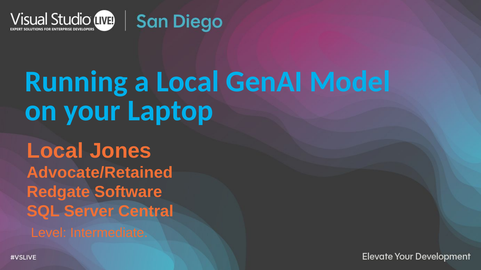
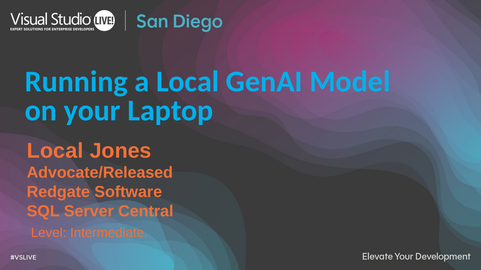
Advocate/Retained: Advocate/Retained -> Advocate/Released (100, 173)
